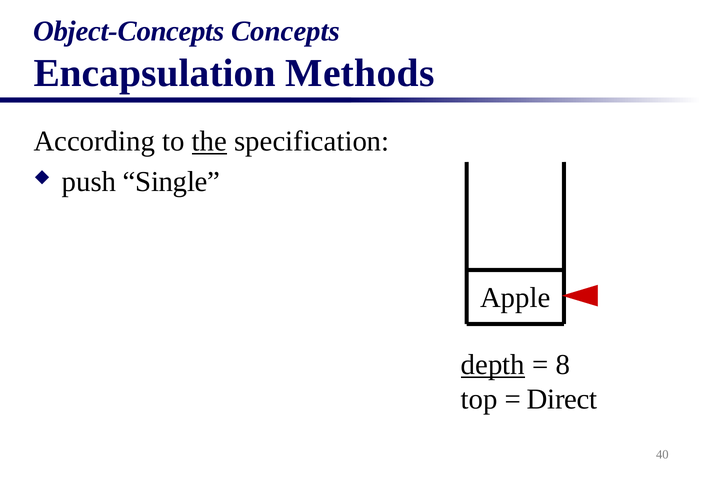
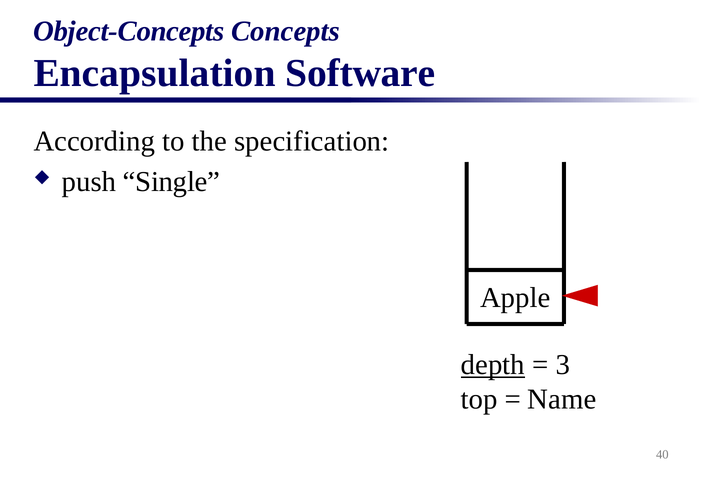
Methods: Methods -> Software (360, 73)
the underline: present -> none (209, 141)
8: 8 -> 3 (563, 365)
Direct: Direct -> Name (562, 399)
